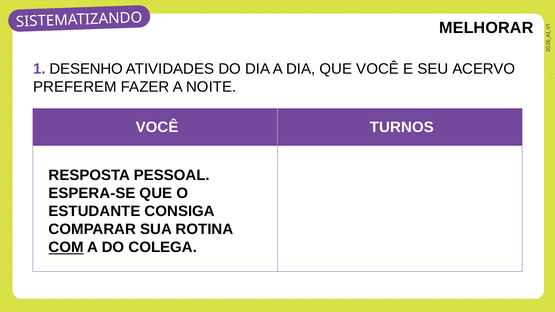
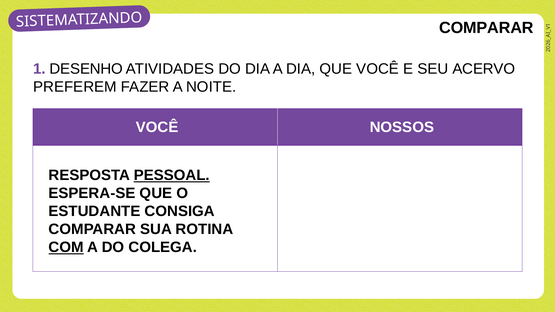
MELHORAR: MELHORAR -> COMPARAR (486, 28)
TURNOS: TURNOS -> NOSSOS (402, 127)
PESSOAL underline: none -> present (172, 175)
